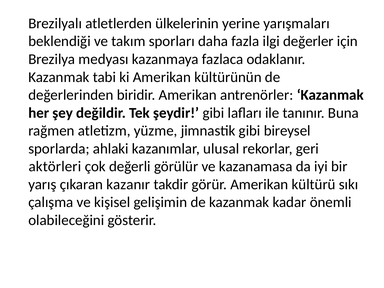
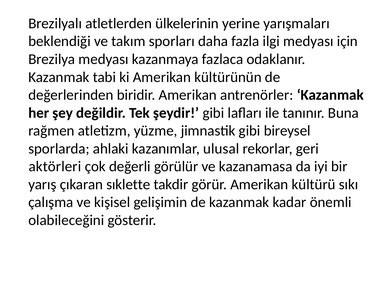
ilgi değerler: değerler -> medyası (308, 41)
kazanır: kazanır -> sıklette (128, 184)
